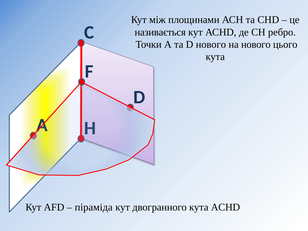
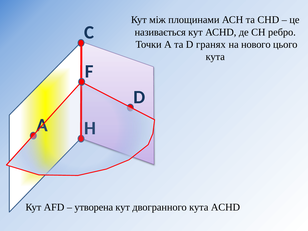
D нового: нового -> гранях (211, 44)
піраміда: піраміда -> утворена (94, 207)
